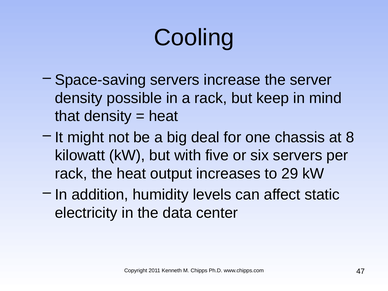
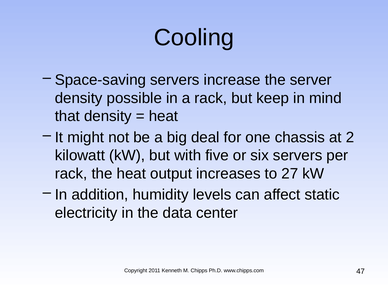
8: 8 -> 2 (350, 137)
29: 29 -> 27 (290, 174)
